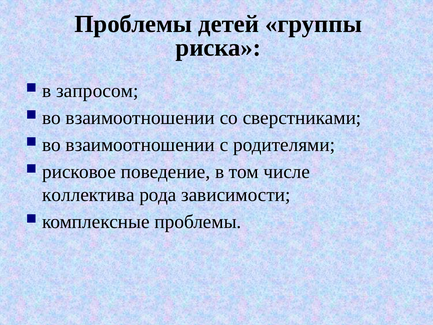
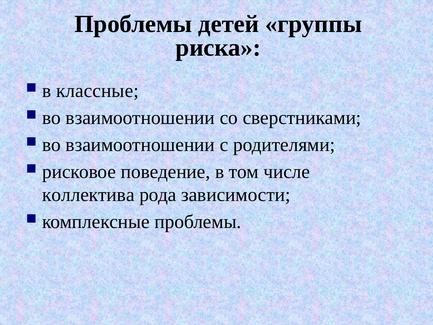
запросом: запросом -> классные (97, 91)
